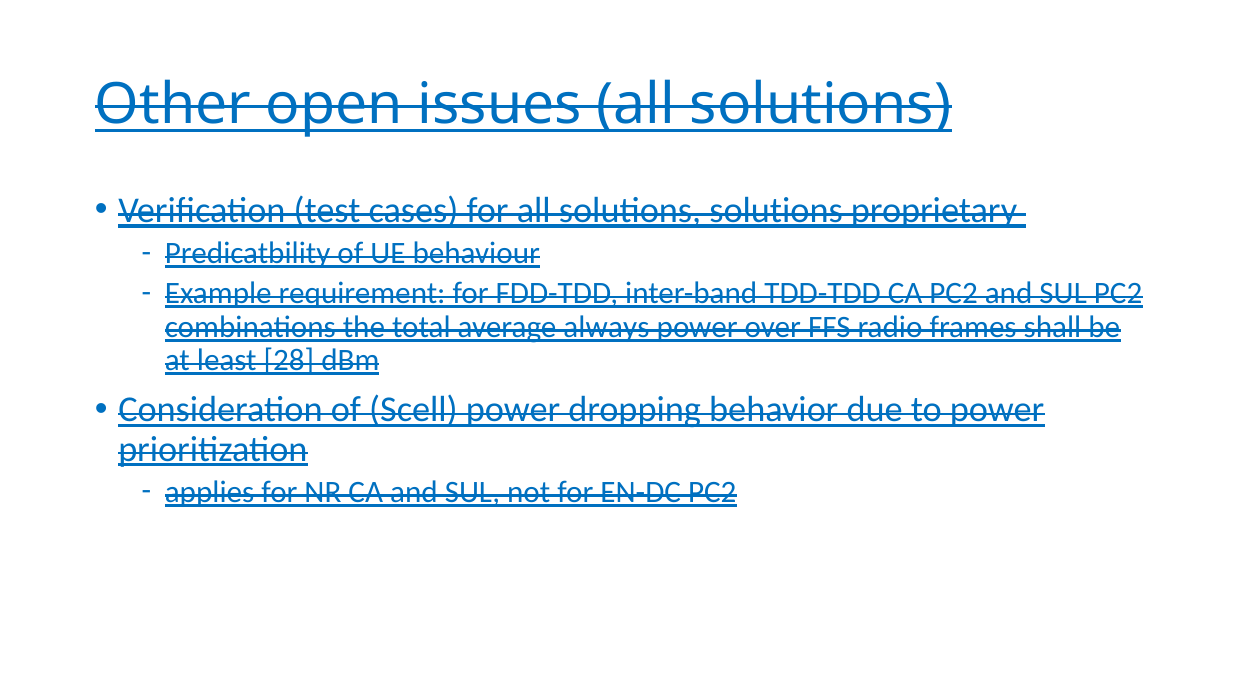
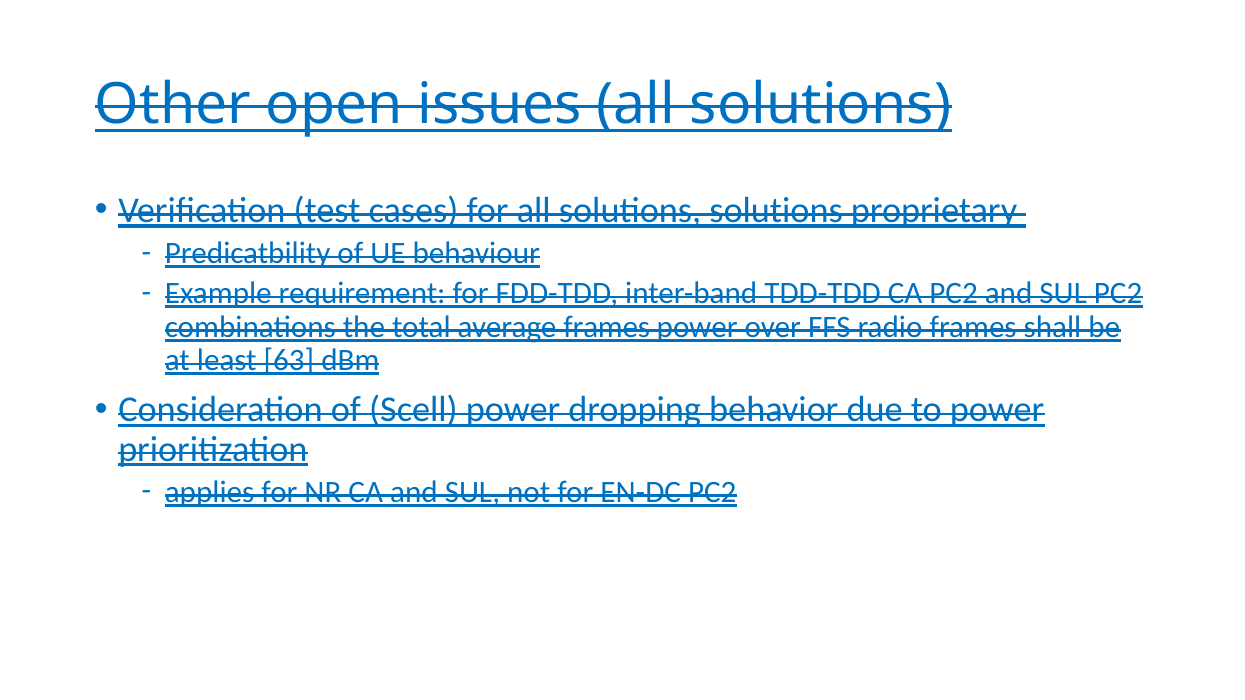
average always: always -> frames (607, 327)
28: 28 -> 63 (289, 361)
